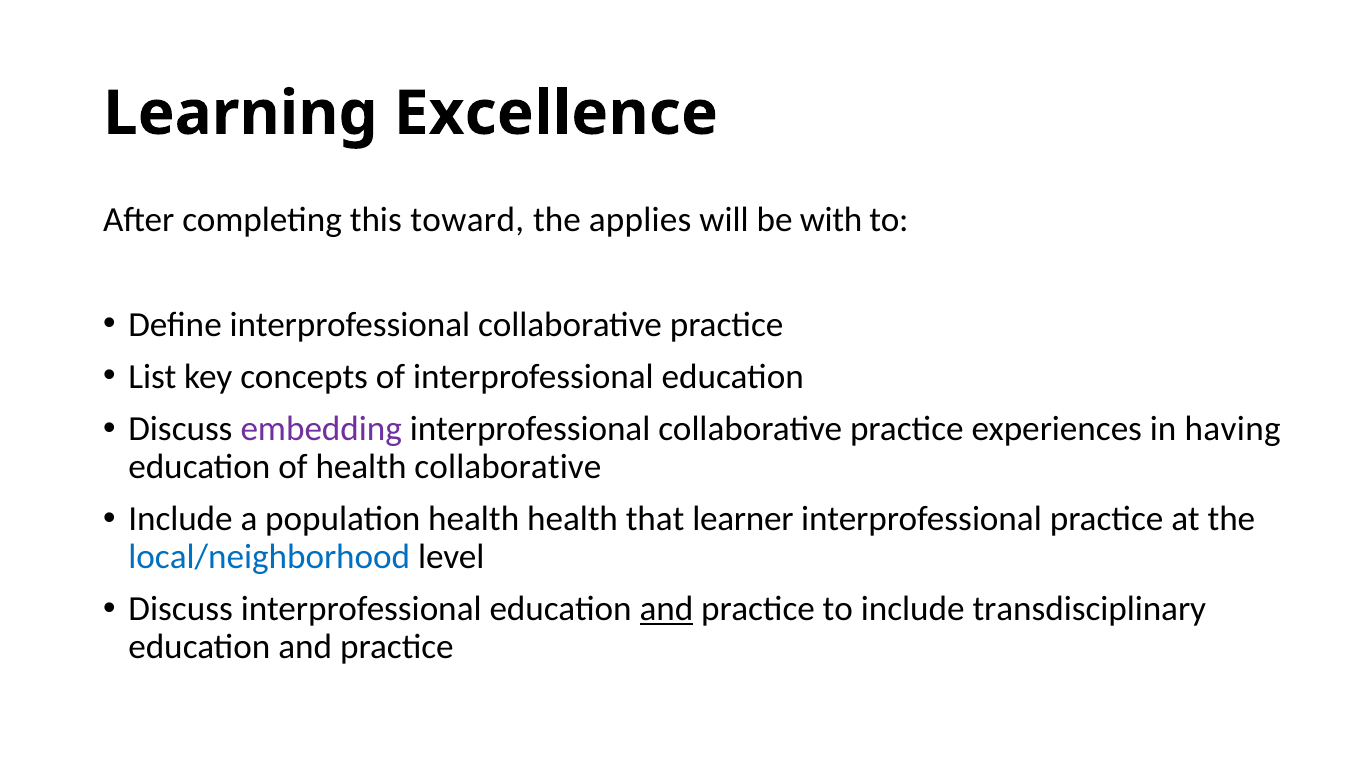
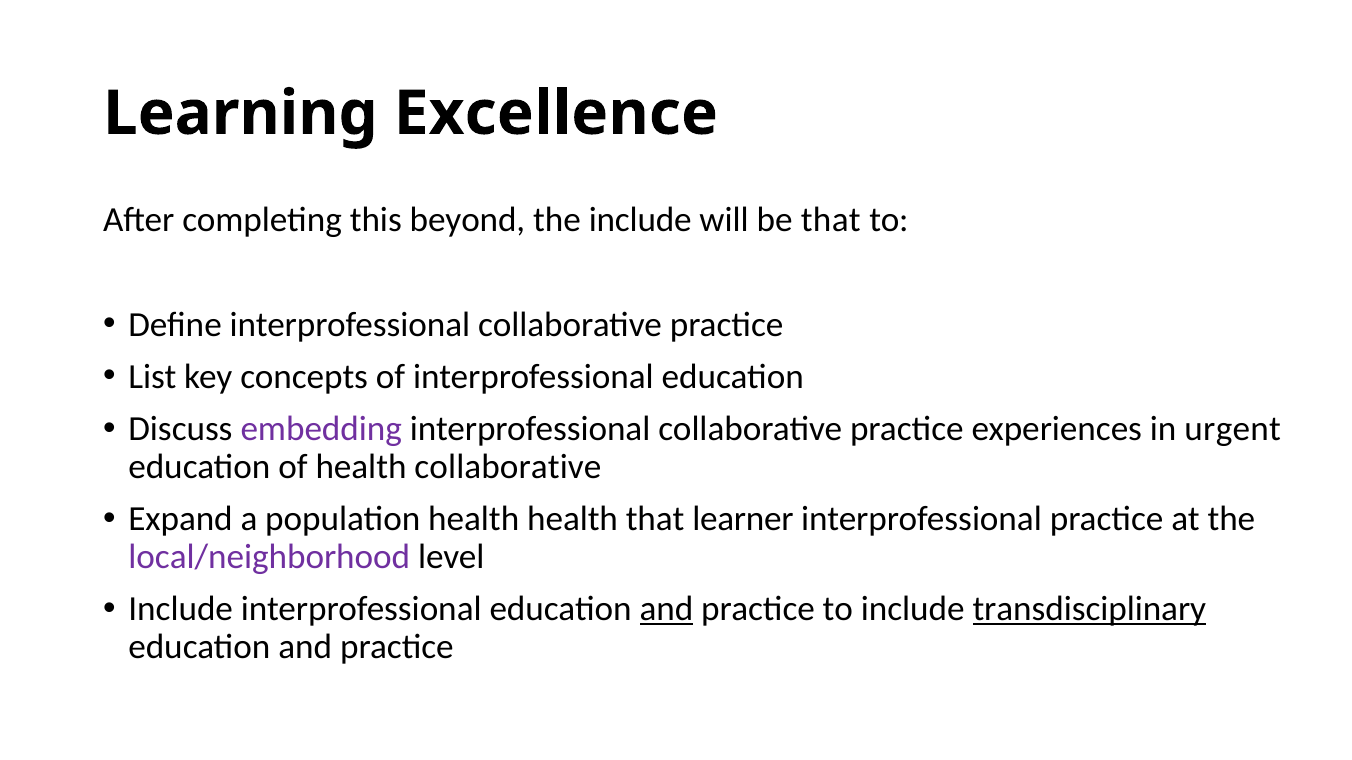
toward: toward -> beyond (467, 220)
the applies: applies -> include (640, 220)
be with: with -> that (831, 220)
having: having -> urgent (1233, 429)
Include: Include -> Expand (181, 519)
local/neighborhood colour: blue -> purple (269, 557)
Discuss: Discuss -> Include (181, 609)
transdisciplinary underline: none -> present (1089, 609)
